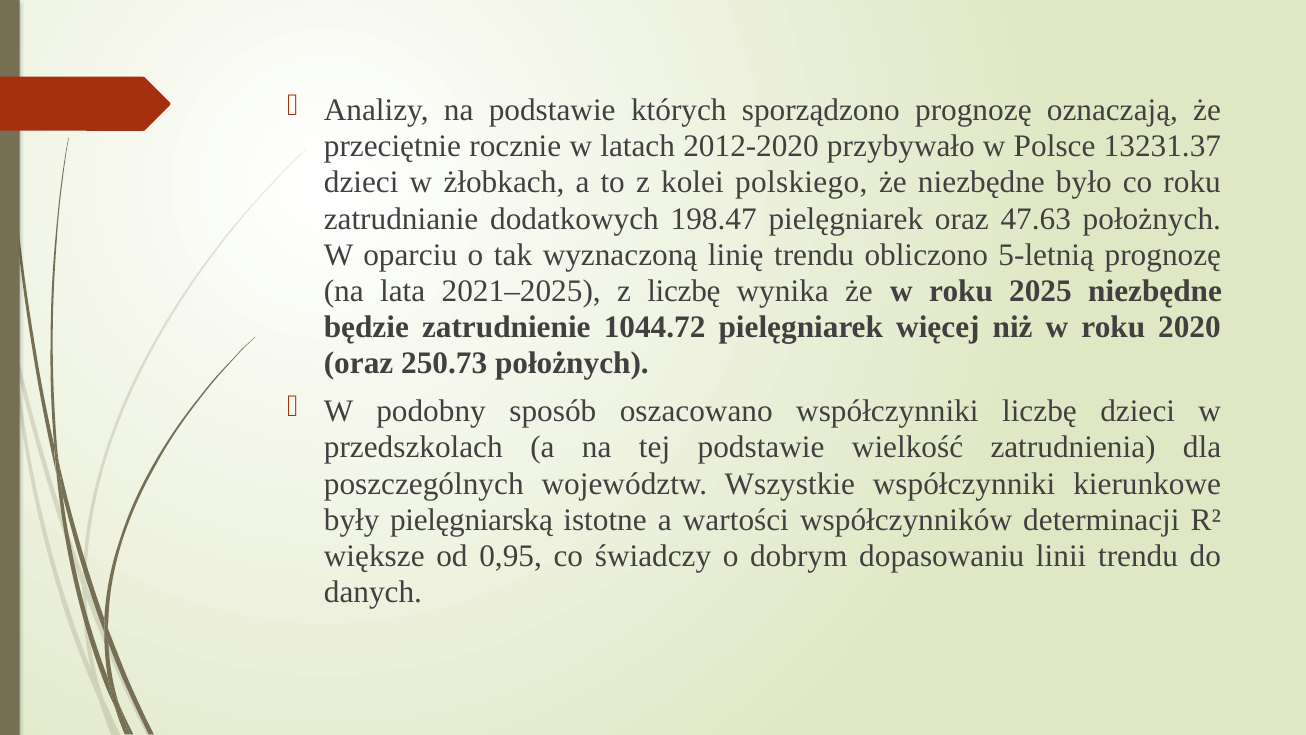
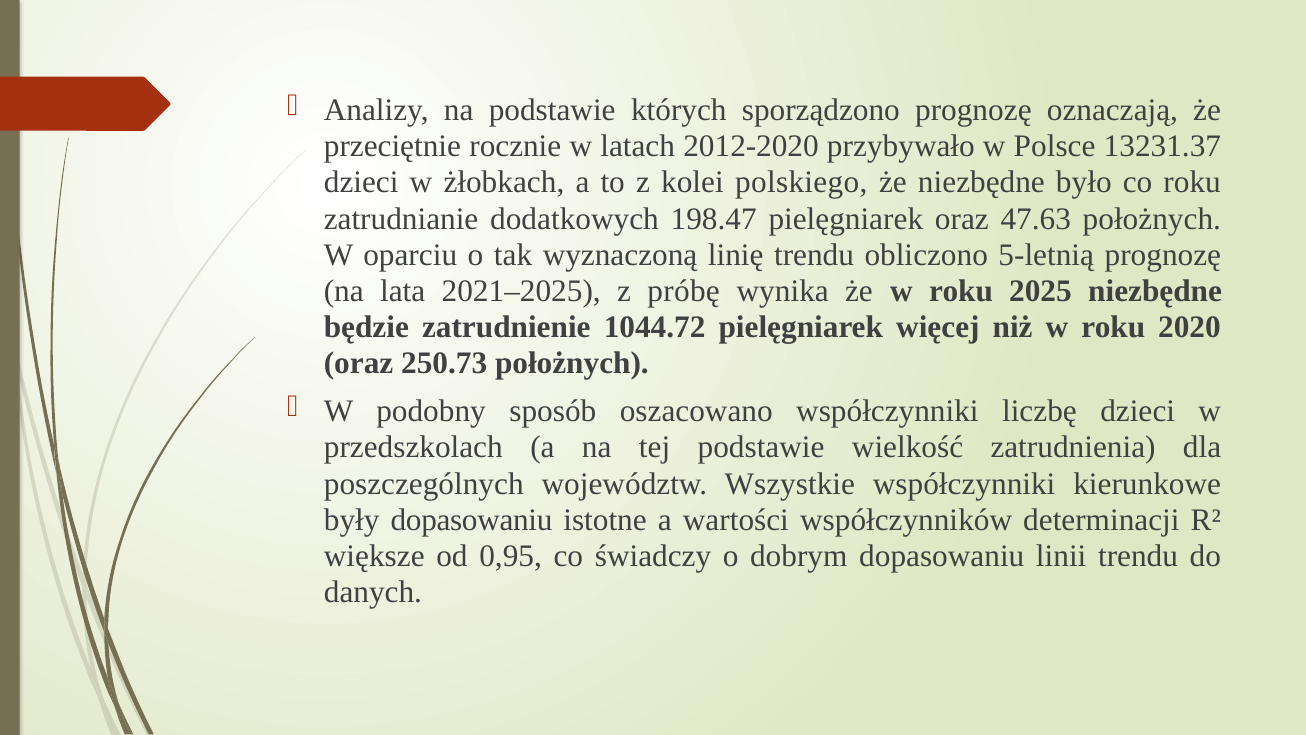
z liczbę: liczbę -> próbę (684, 291)
były pielęgniarską: pielęgniarską -> dopasowaniu (472, 520)
